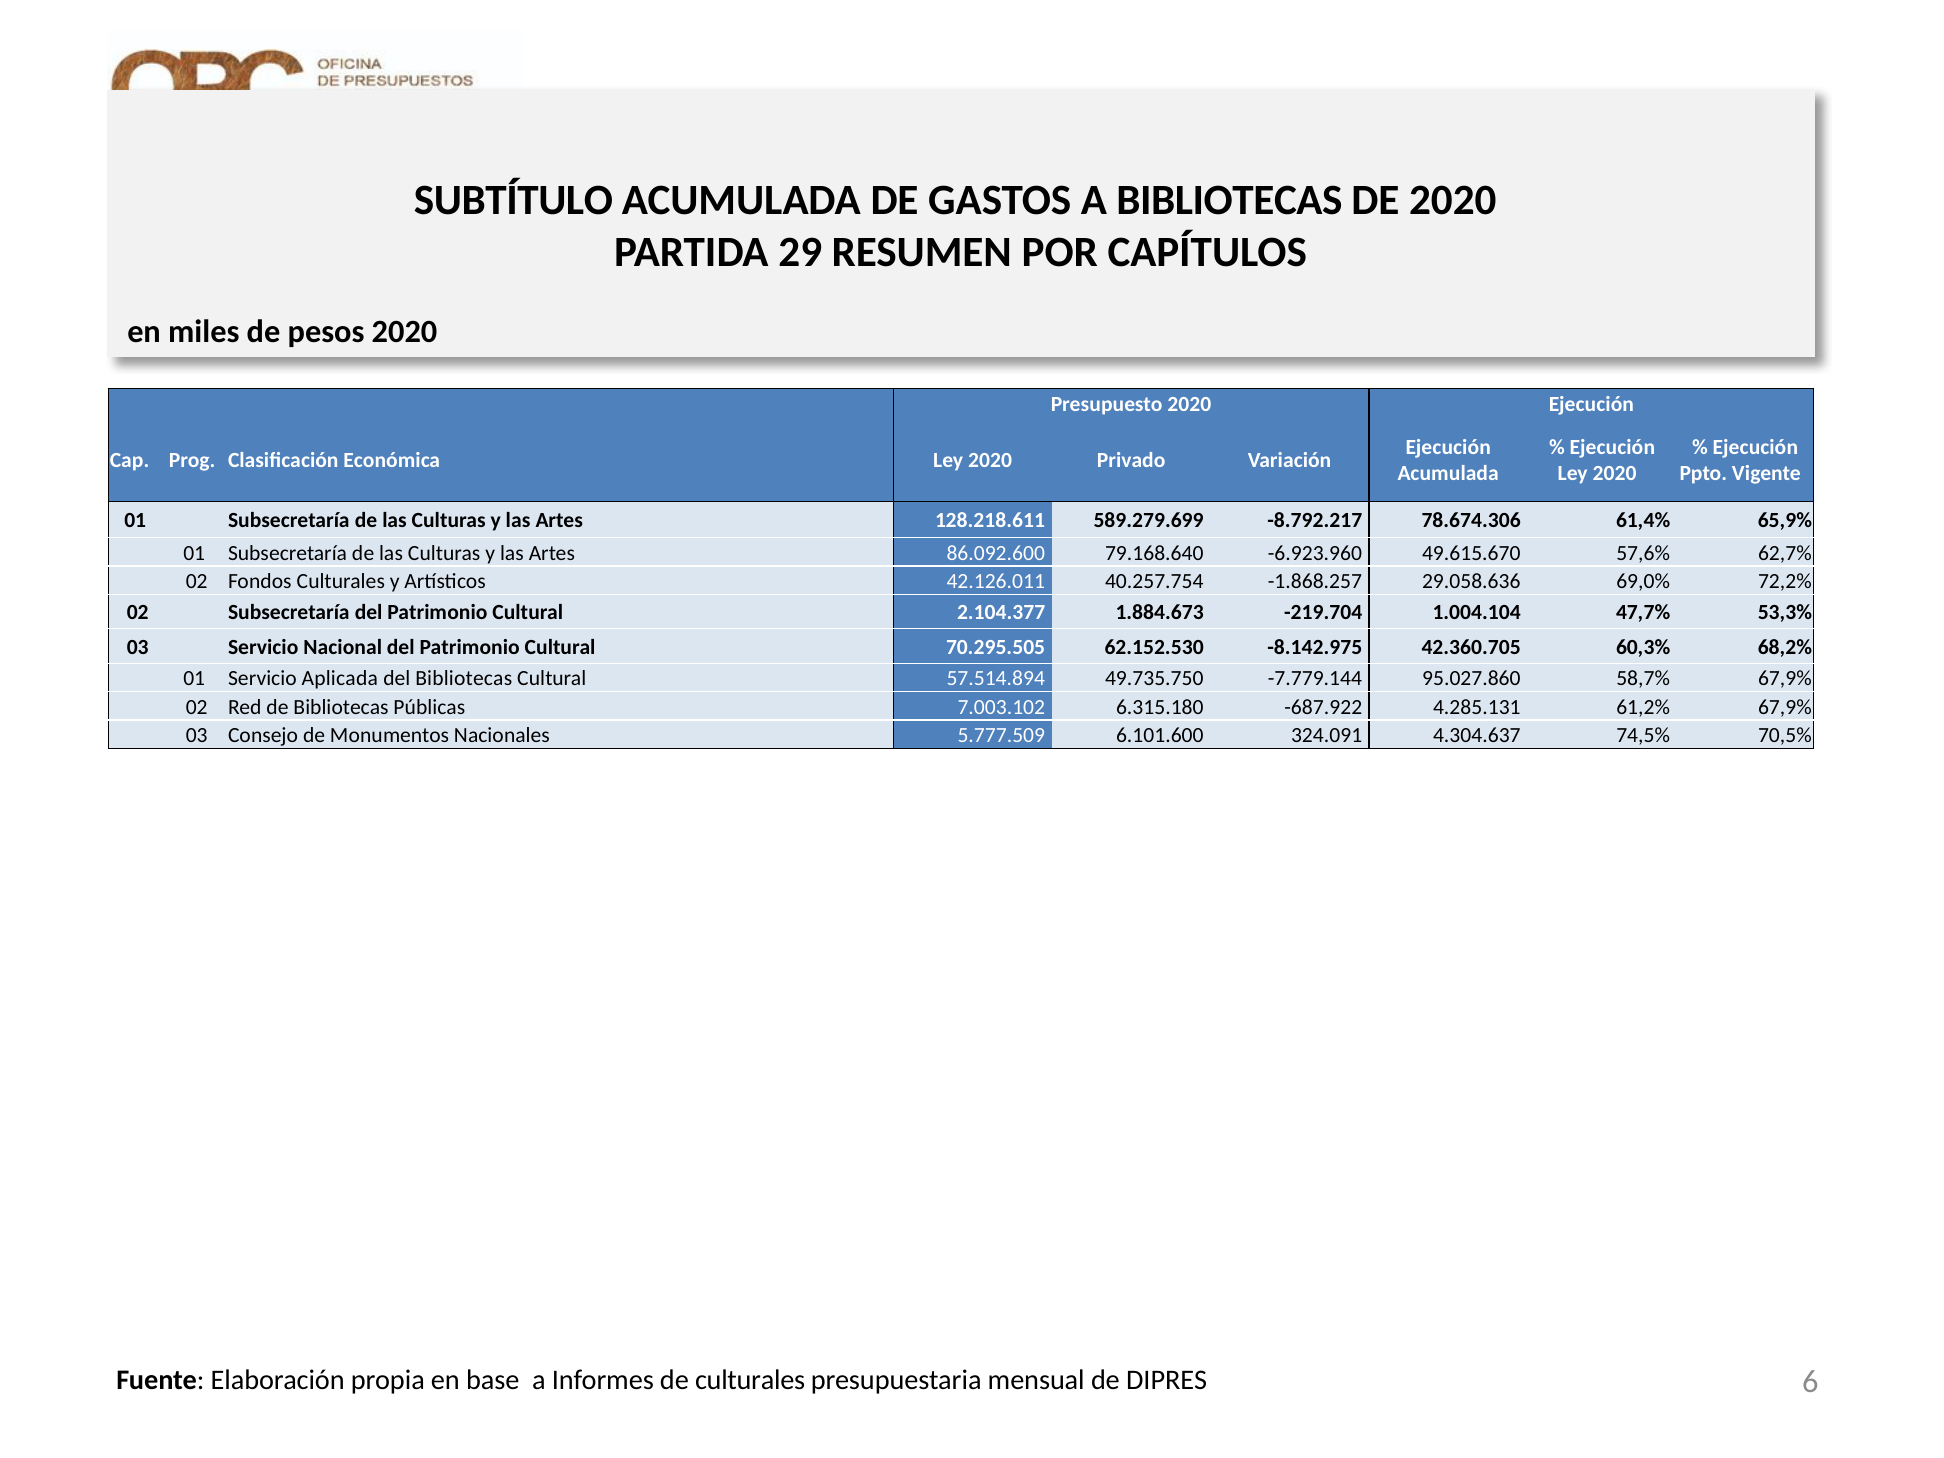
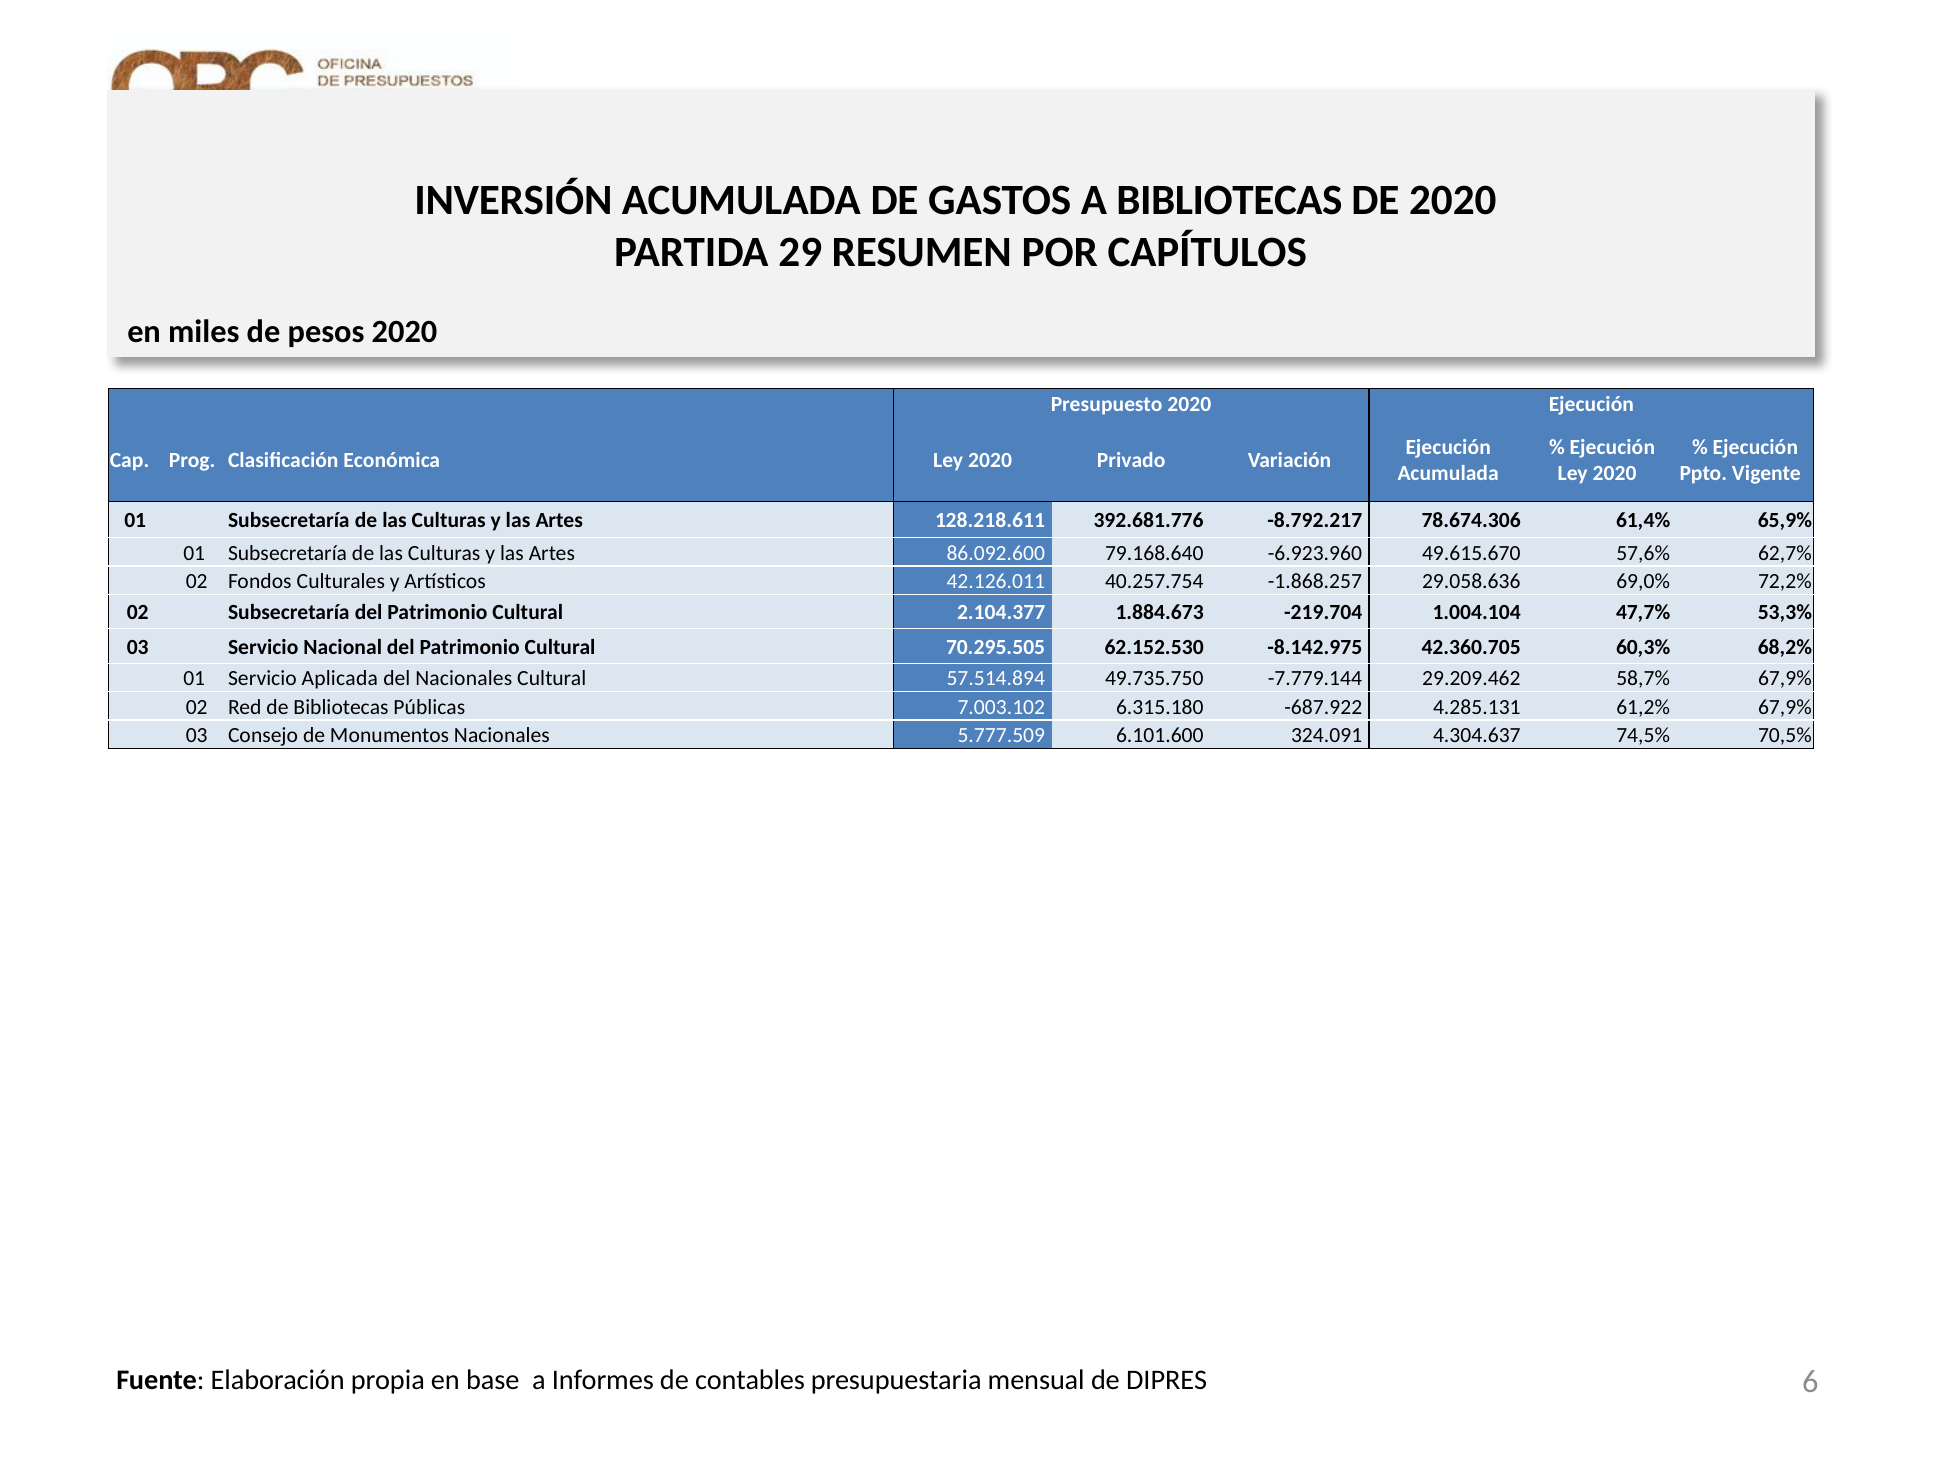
SUBTÍTULO: SUBTÍTULO -> INVERSIÓN (513, 201)
589.279.699: 589.279.699 -> 392.681.776 (1149, 521)
del Bibliotecas: Bibliotecas -> Nacionales (464, 679)
95.027.860: 95.027.860 -> 29.209.462 (1471, 679)
de culturales: culturales -> contables (750, 1380)
